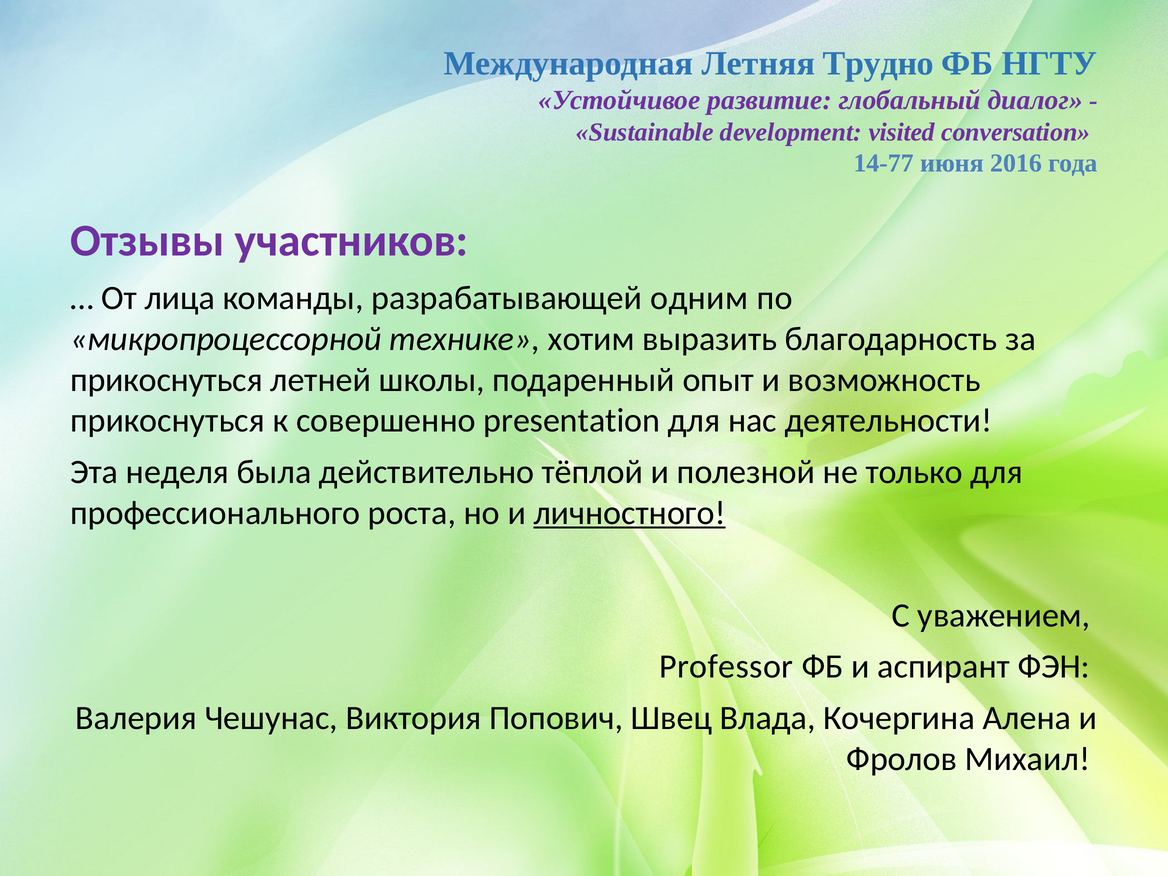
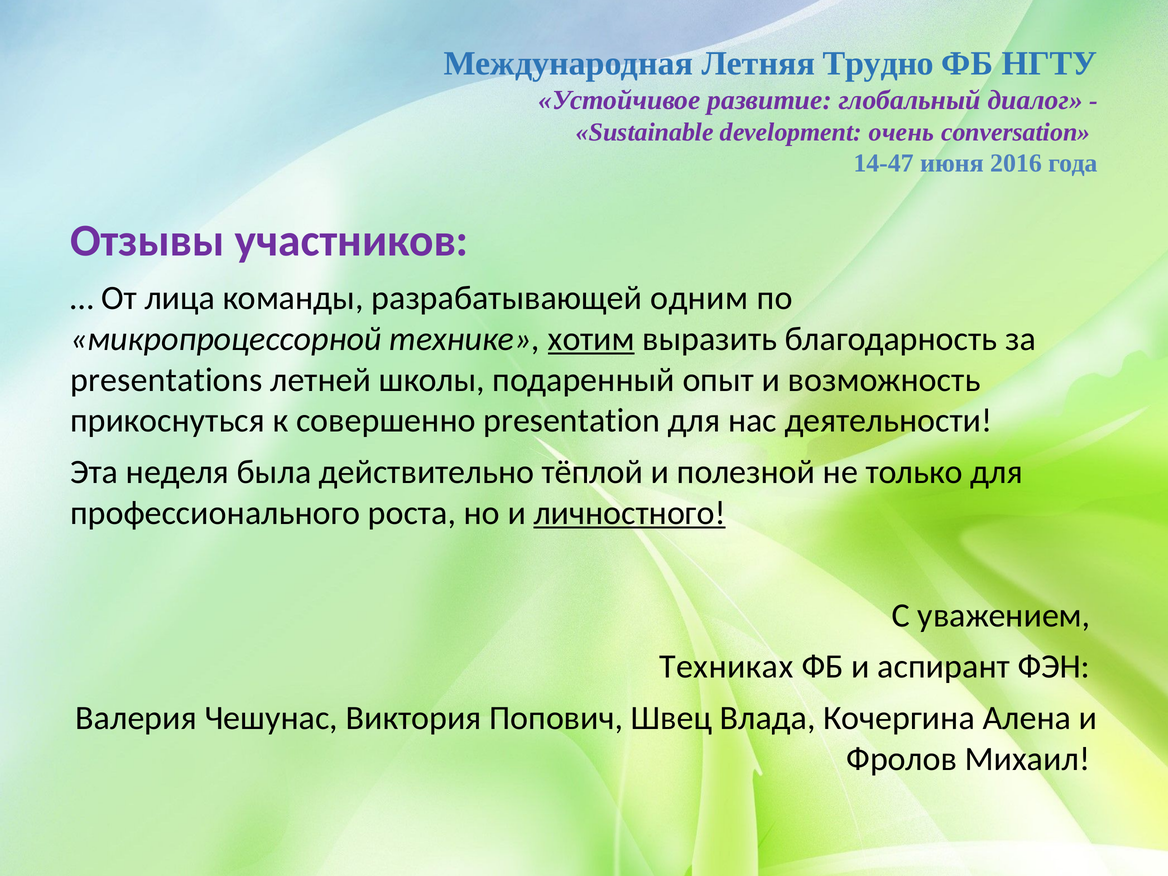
visited: visited -> очень (902, 132)
14-77: 14-77 -> 14-47 (884, 163)
хотим underline: none -> present (591, 339)
прикоснуться: прикоснуться -> presentations (166, 380)
Professor: Professor -> Техниках (726, 667)
